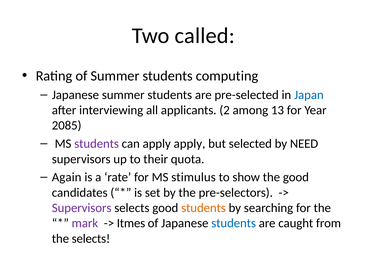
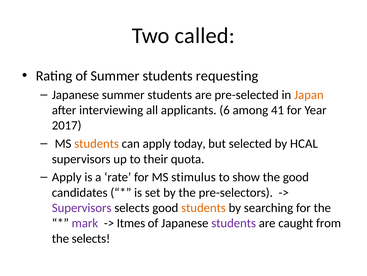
computing: computing -> requesting (227, 76)
Japan colour: blue -> orange (309, 95)
2: 2 -> 6 (225, 110)
13: 13 -> 41 (278, 110)
2085: 2085 -> 2017 (67, 125)
students colour: purple -> orange (97, 143)
apply apply: apply -> today (190, 143)
NEED: NEED -> HCAL (304, 143)
Again: Again -> Apply (67, 177)
students colour: blue -> purple (234, 223)
